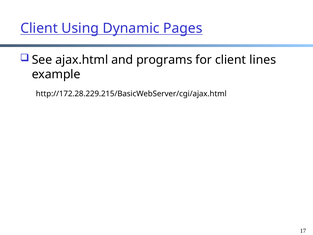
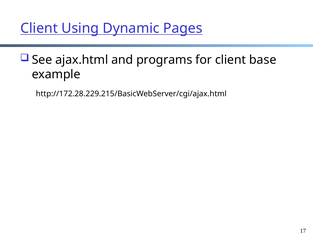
lines: lines -> base (263, 60)
